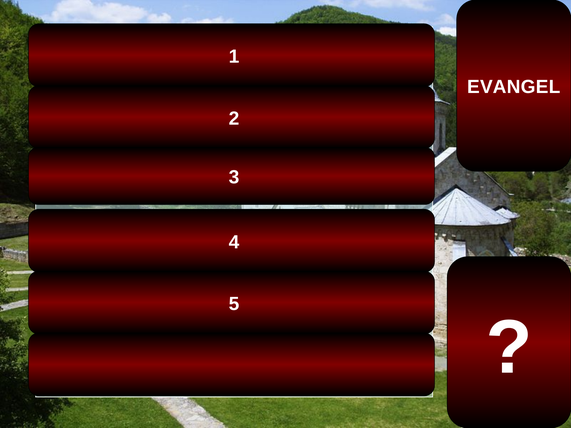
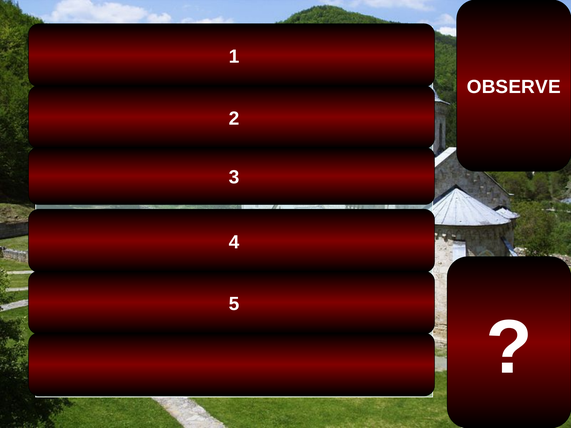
EVANGEL: EVANGEL -> OBSERVE (514, 87)
